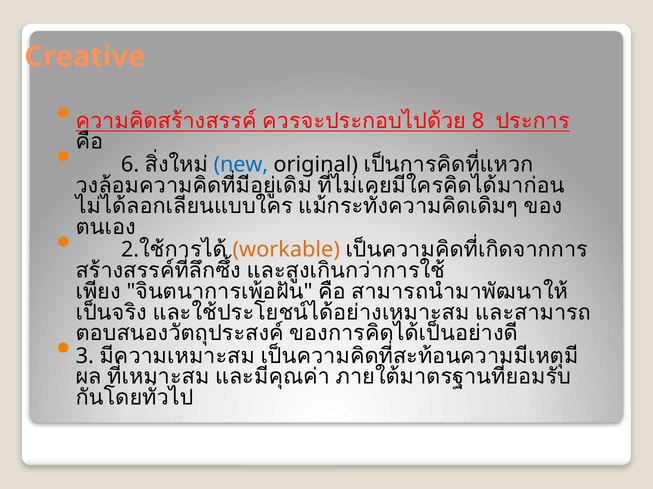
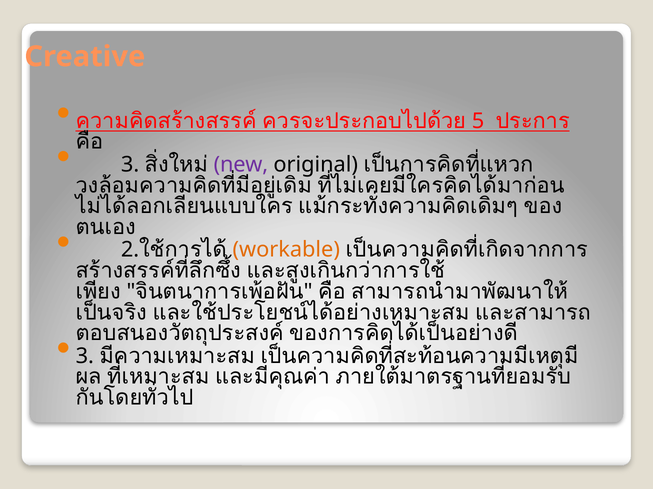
8: 8 -> 5 (478, 121)
6: 6 -> 3 (130, 165)
new colour: blue -> purple (241, 165)
